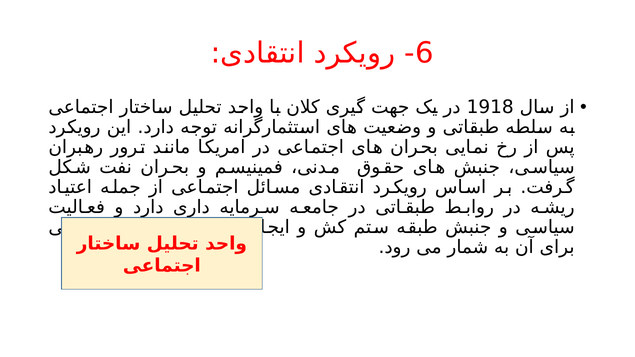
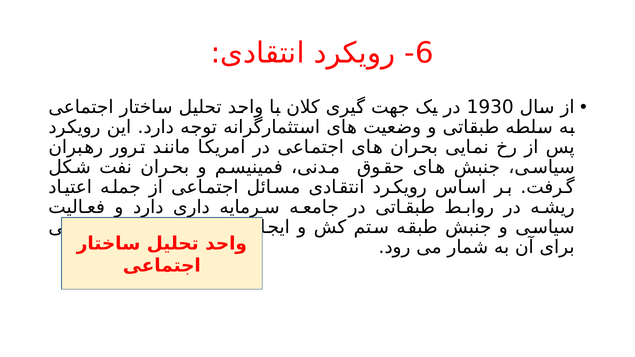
1918: 1918 -> 1930 (490, 107)
